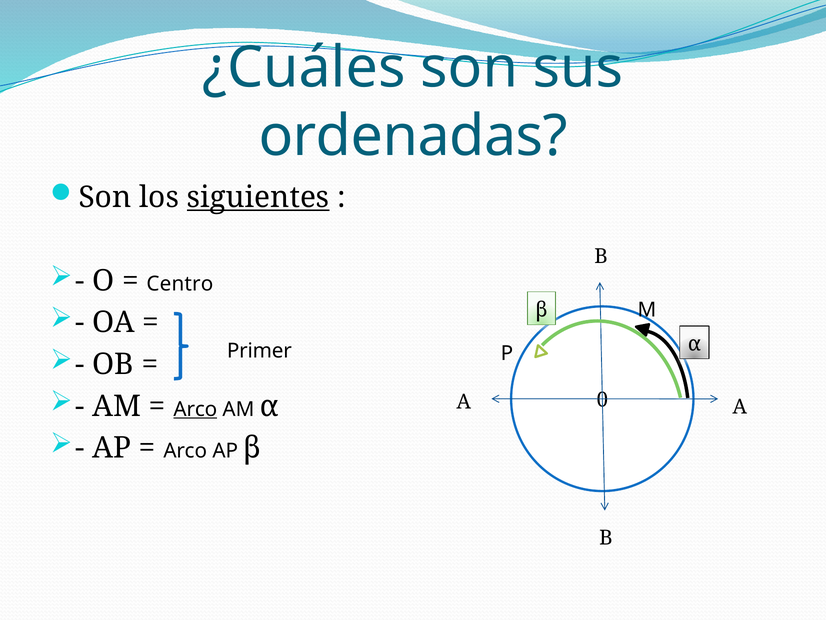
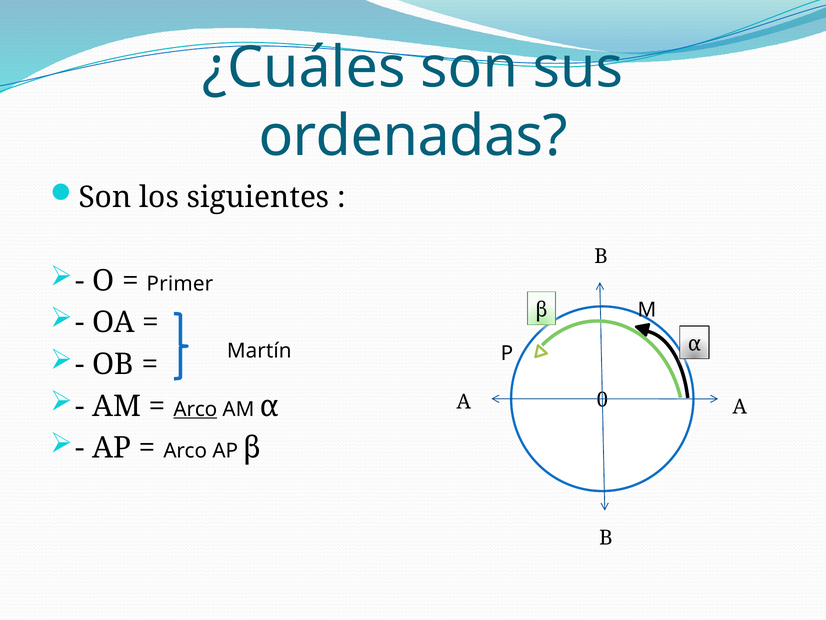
siguientes underline: present -> none (258, 197)
Centro: Centro -> Primer (180, 284)
Primer: Primer -> Martín (259, 351)
